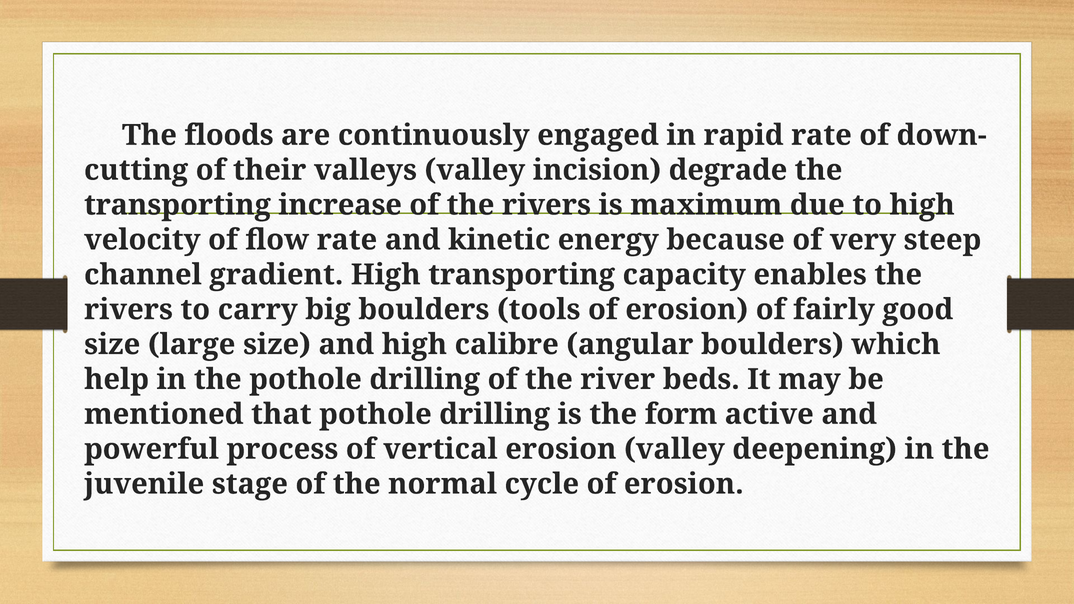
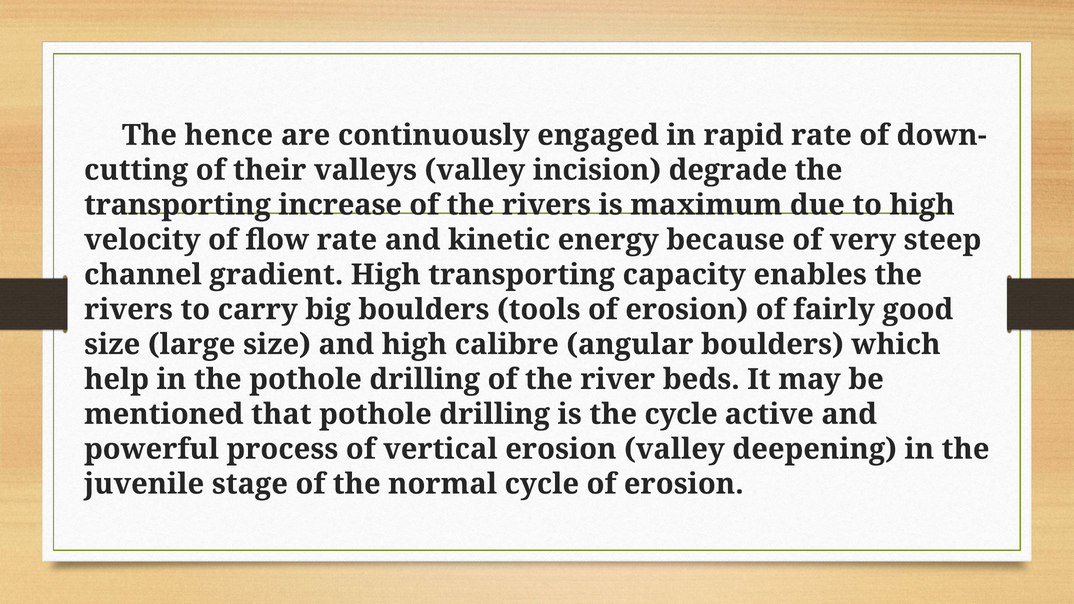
floods: floods -> hence (229, 135)
the form: form -> cycle (681, 414)
